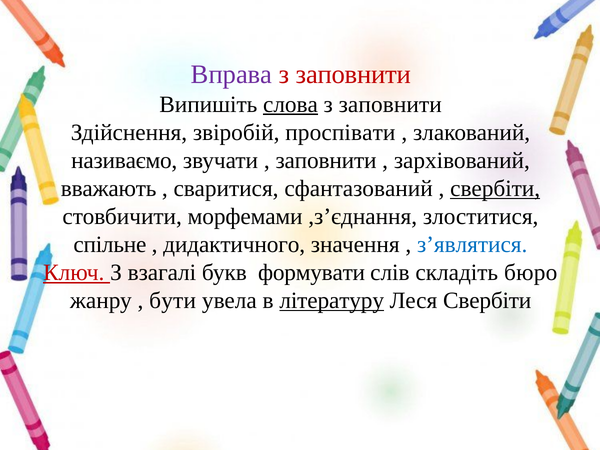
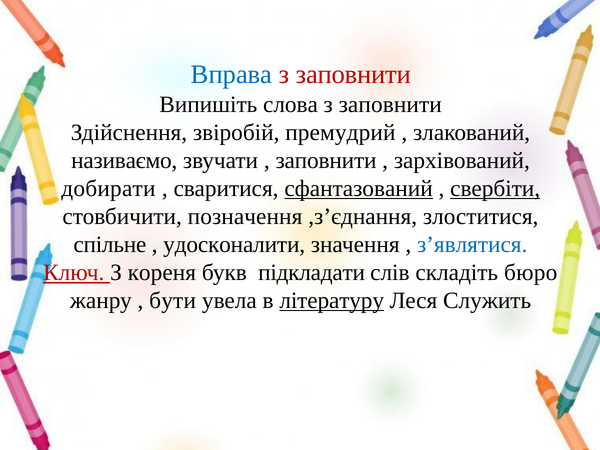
Вправа colour: purple -> blue (232, 75)
слова underline: present -> none (290, 104)
проспівати: проспівати -> премудрий (340, 132)
вважають: вважають -> добирати (108, 188)
сфантазований underline: none -> present (359, 188)
морфемами: морфемами -> позначення (245, 216)
дидактичного: дидактичного -> удосконалити (234, 244)
взагалі: взагалі -> кореня (162, 272)
формувати: формувати -> підкладати (312, 272)
Леся Свербіти: Свербіти -> Служить (487, 300)
